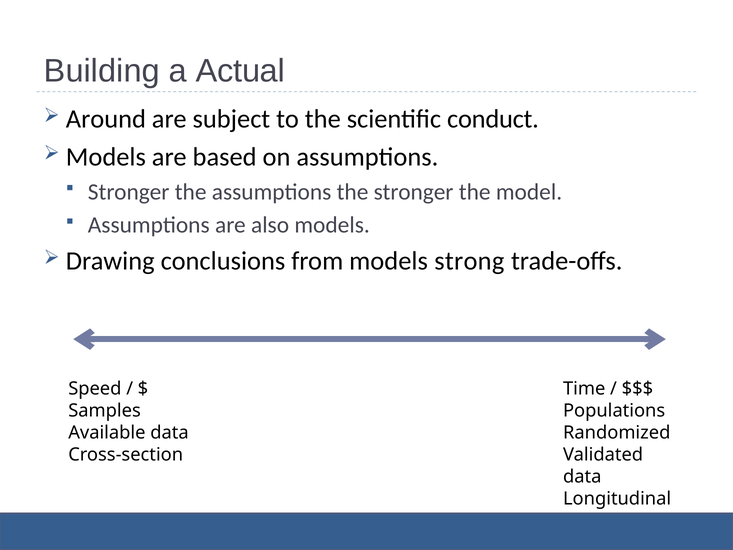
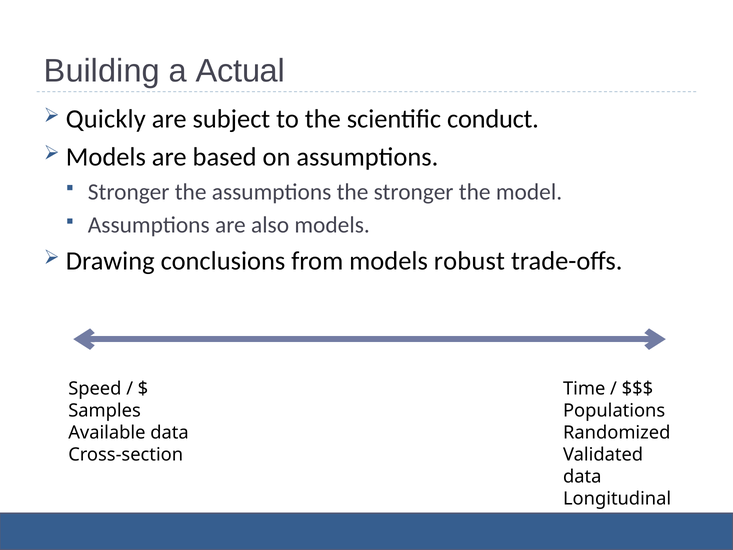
Around: Around -> Quickly (106, 119)
strong: strong -> robust (469, 261)
